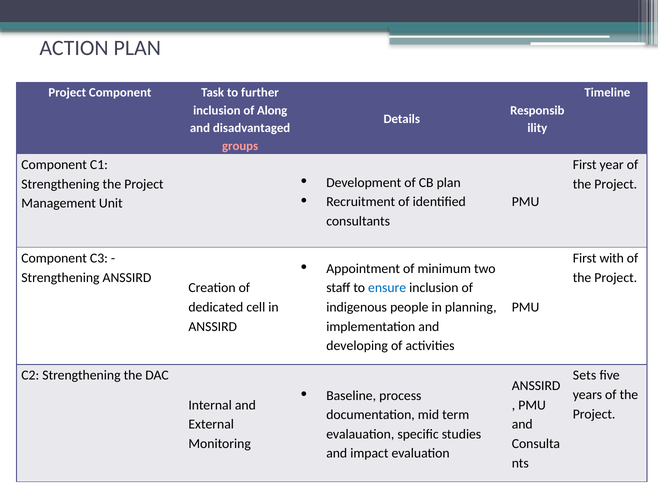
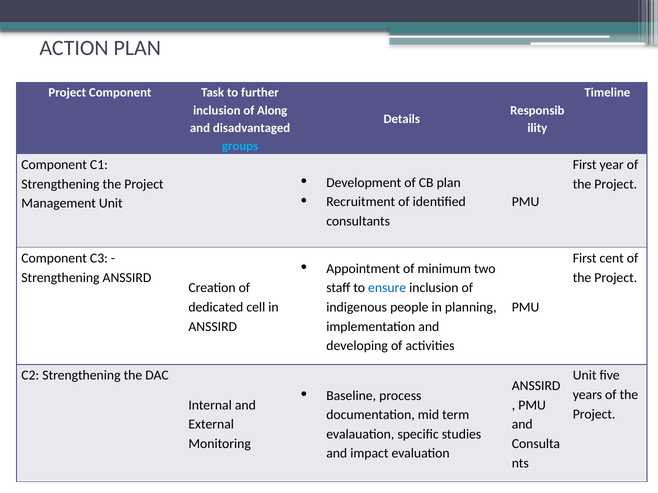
groups colour: pink -> light blue (240, 146)
with: with -> cent (612, 259)
Sets: Sets -> Unit (585, 376)
